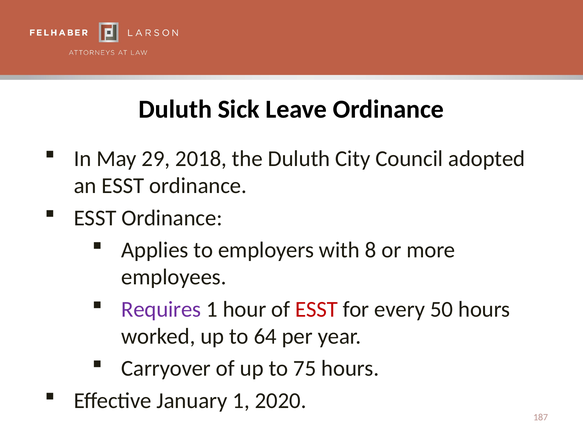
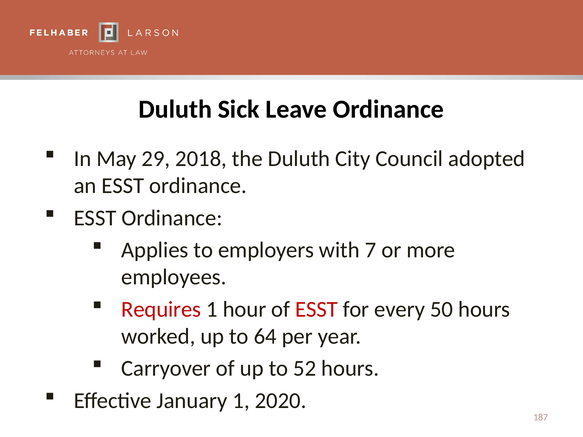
8: 8 -> 7 (371, 250)
Requires colour: purple -> red (161, 309)
75: 75 -> 52 (305, 369)
